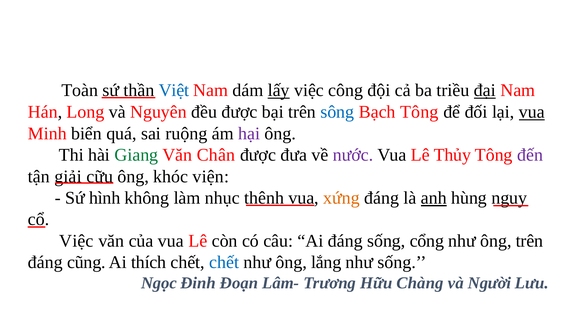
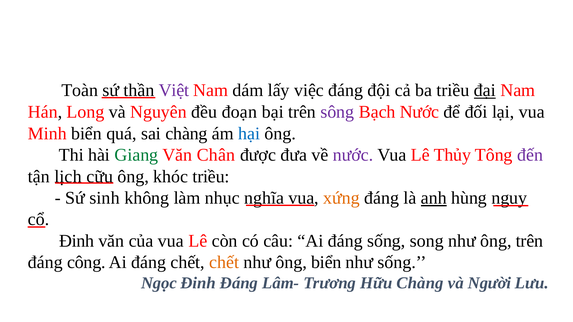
Việt colour: blue -> purple (174, 90)
lấy underline: present -> none (279, 90)
việc công: công -> đáng (346, 90)
đều được: được -> đoạn (239, 112)
sông colour: blue -> purple (337, 112)
Bạch Tông: Tông -> Nước (419, 112)
vua underline: present -> none (532, 112)
sai ruộng: ruộng -> chàng (187, 134)
hại colour: purple -> blue (249, 134)
giải: giải -> lịch (68, 177)
khóc viện: viện -> triều (211, 177)
hình: hình -> sinh (105, 198)
thênh: thênh -> nghĩa (264, 198)
Việc: Việc -> Đinh (77, 241)
cổng: cổng -> song (427, 241)
cũng: cũng -> công (86, 263)
thích: thích -> đáng (149, 263)
chết colour: blue -> orange (224, 263)
ông lắng: lắng -> biển (326, 263)
Đinh Đoạn: Đoạn -> Đáng (239, 283)
